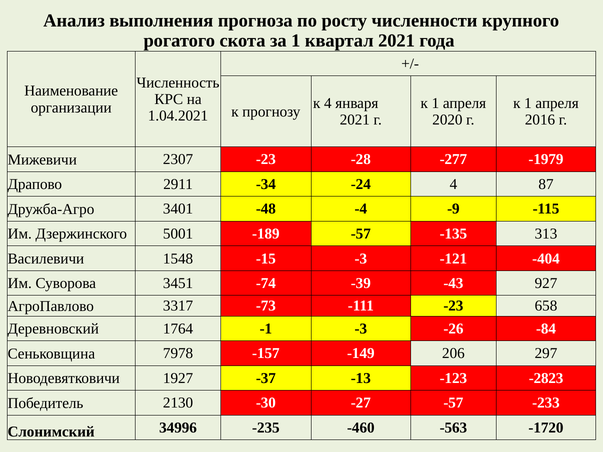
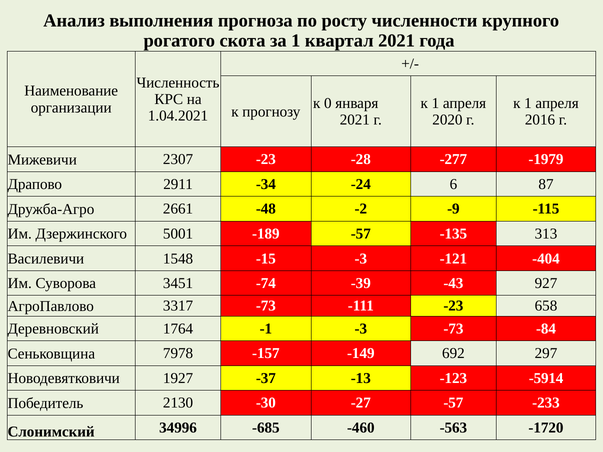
к 4: 4 -> 0 (328, 103)
-24 4: 4 -> 6 (453, 184)
3401: 3401 -> 2661 (178, 209)
-4: -4 -> -2 (361, 209)
-3 -26: -26 -> -73 (453, 329)
206: 206 -> 692 (453, 354)
-2823: -2823 -> -5914 (546, 378)
-235: -235 -> -685 (266, 428)
